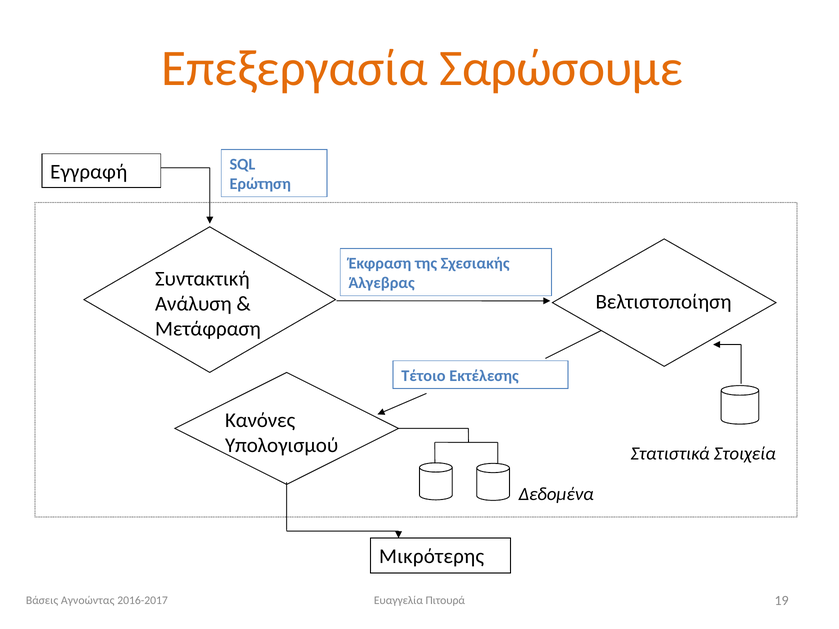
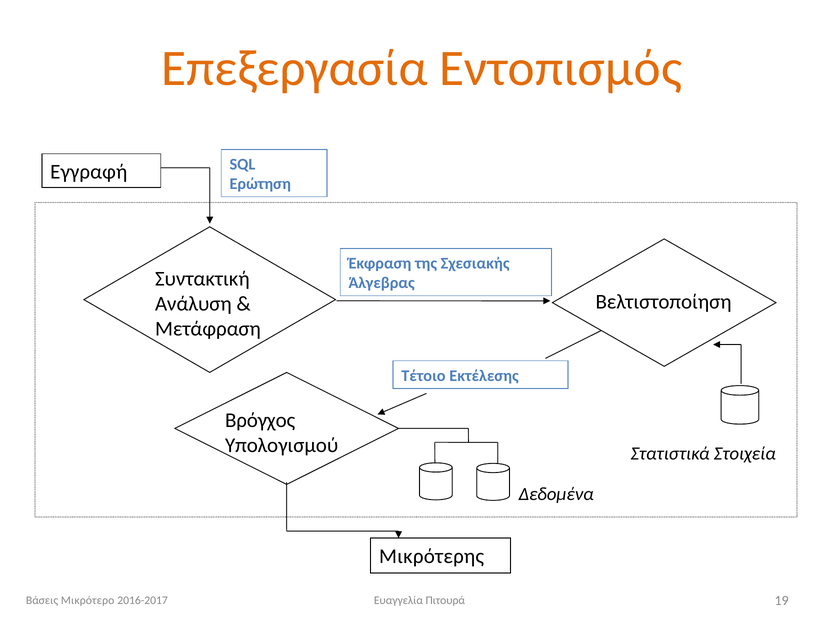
Σαρώσουμε: Σαρώσουμε -> Εντοπισμός (561, 68)
Κανόνες: Κανόνες -> Βρόγχος (260, 420)
Αγνοώντας: Αγνοώντας -> Μικρότερο (88, 601)
